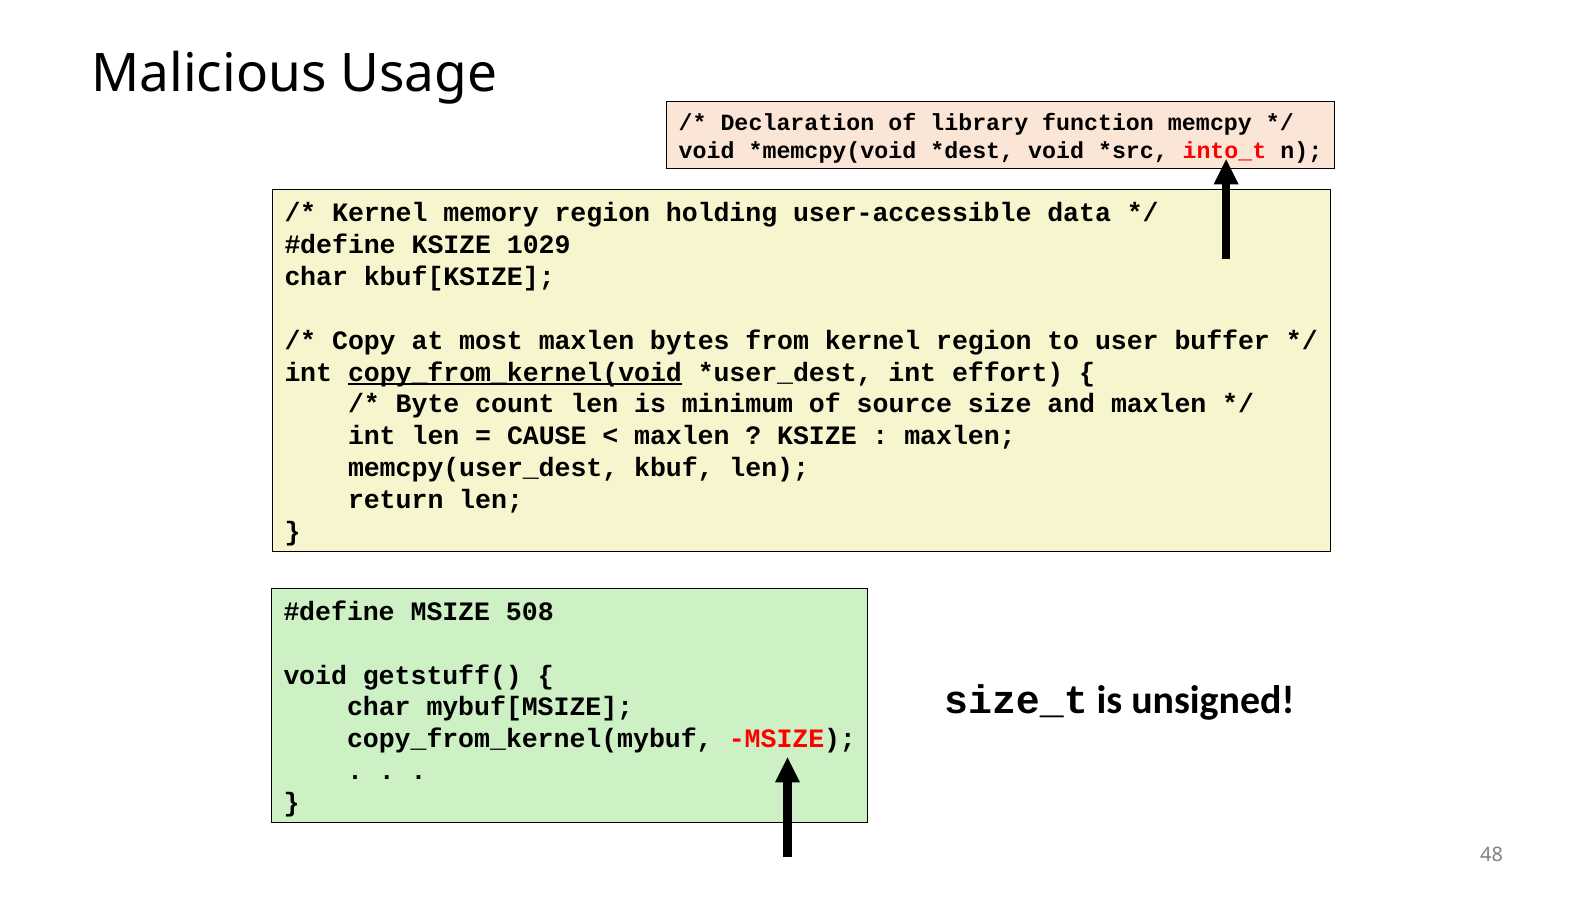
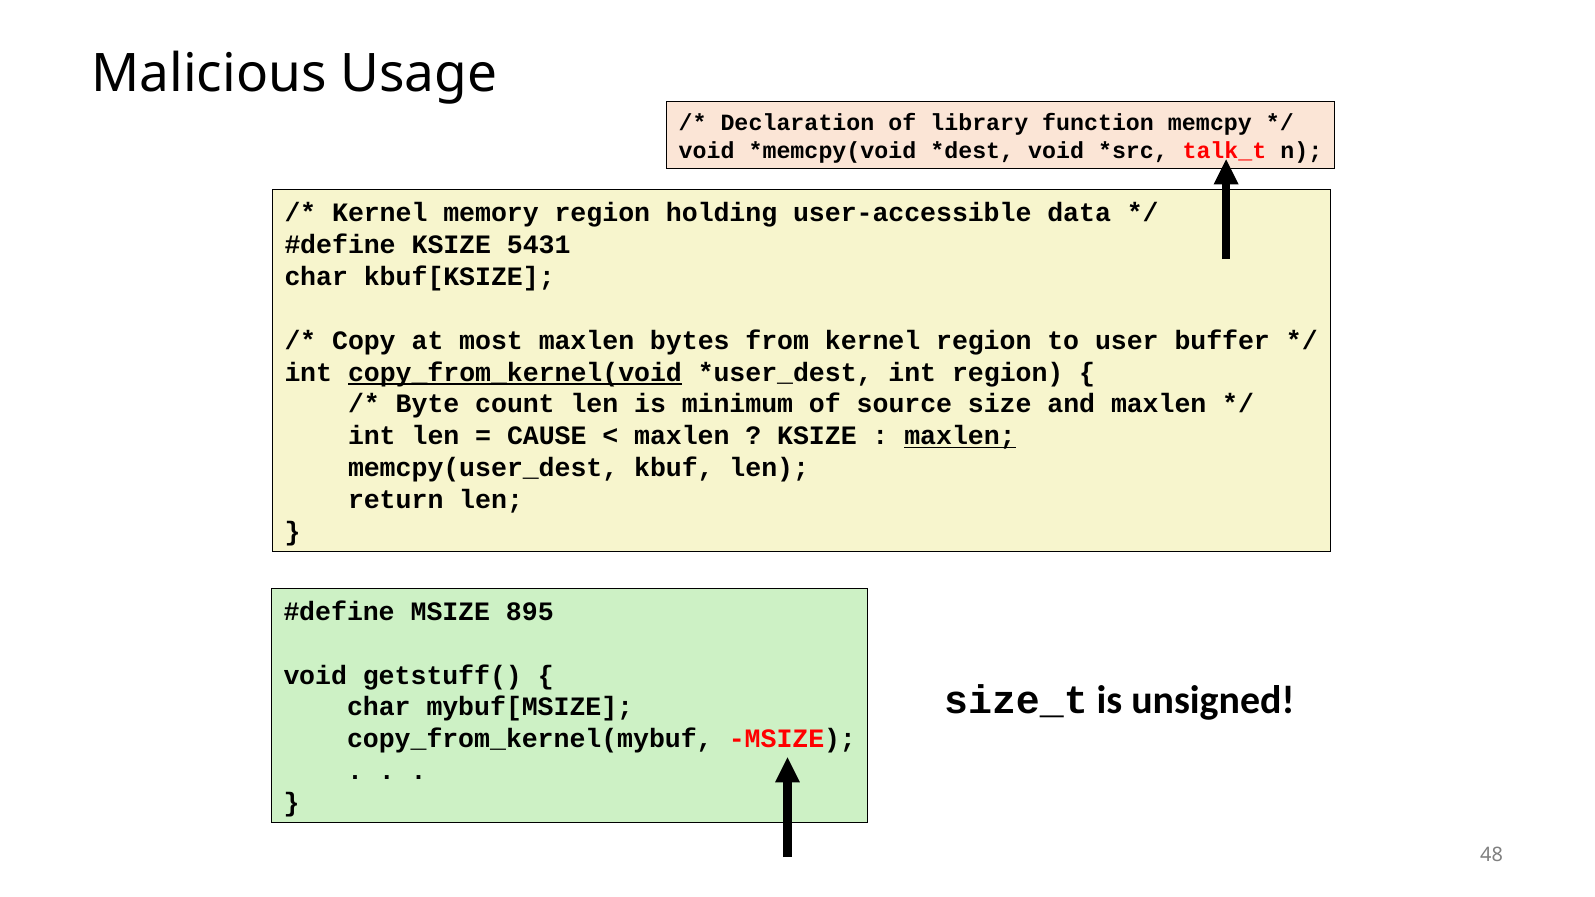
into_t: into_t -> talk_t (1224, 151)
1029: 1029 -> 5431 (539, 245)
int effort: effort -> region (1008, 372)
maxlen underline: none -> present (960, 436)
508: 508 -> 895 (530, 612)
